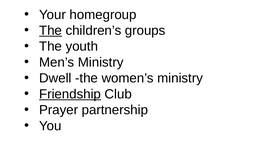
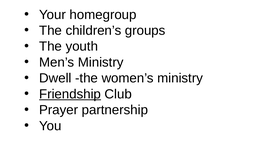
The underline: present -> none (51, 31)
